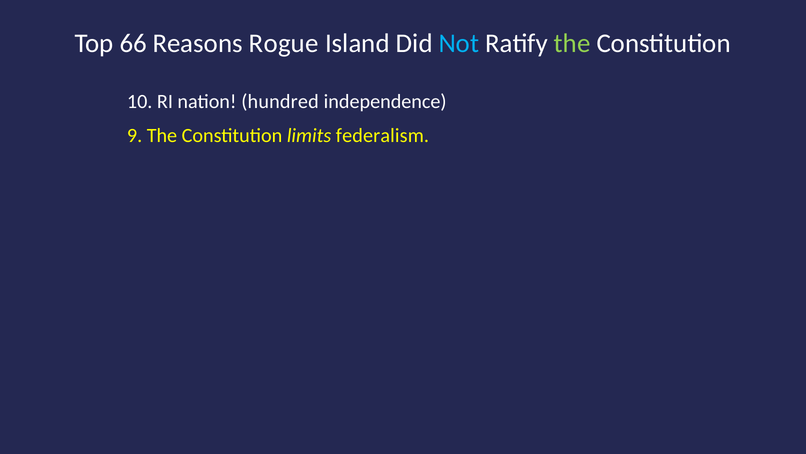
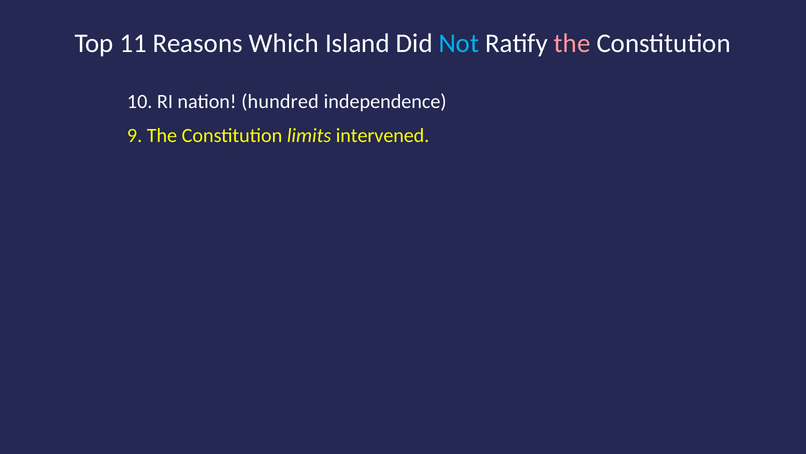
66: 66 -> 11 (133, 43)
Rogue: Rogue -> Which (284, 43)
the colour: light green -> pink (572, 43)
federalism: federalism -> intervened (383, 136)
